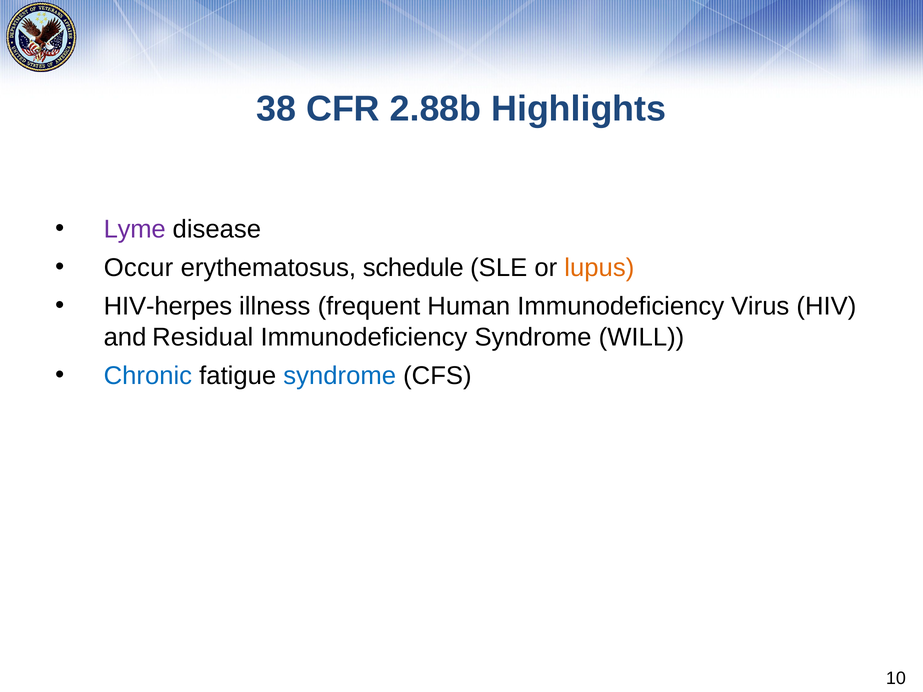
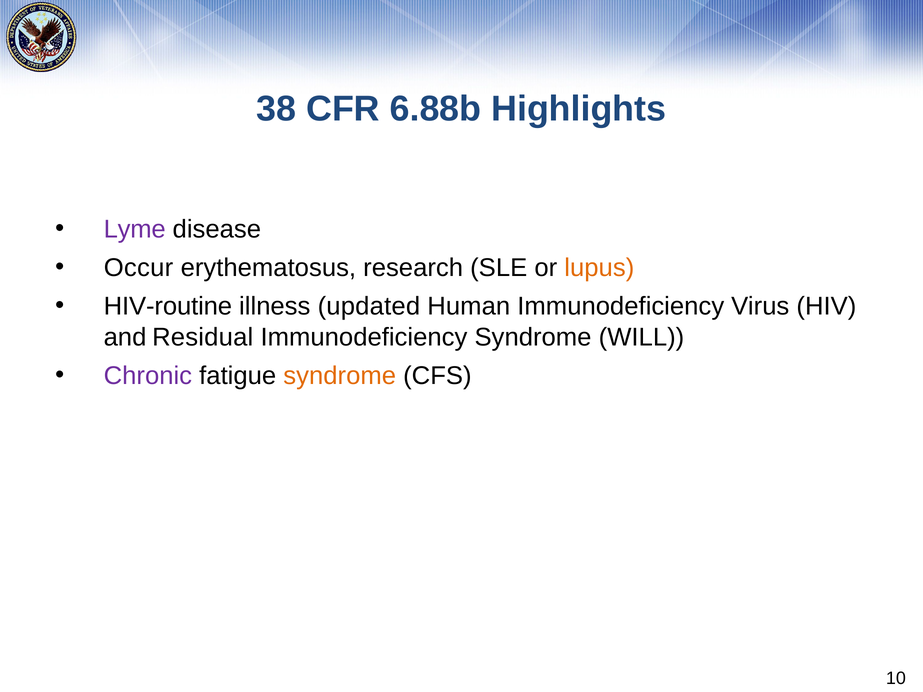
2.88b: 2.88b -> 6.88b (436, 109)
schedule: schedule -> research (413, 268)
HIV-herpes: HIV-herpes -> HIV-routine (168, 306)
frequent: frequent -> updated (369, 306)
Chronic colour: blue -> purple (148, 376)
syndrome colour: blue -> orange (340, 376)
